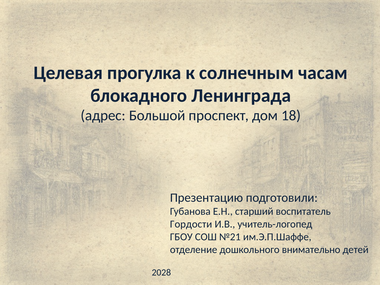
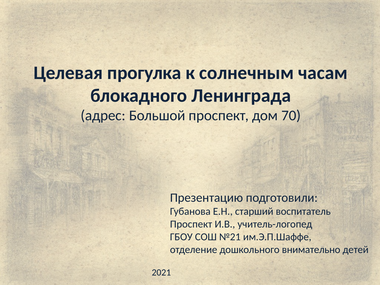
18: 18 -> 70 (291, 116)
Гордости: Гордости -> Проспект (191, 224)
2028: 2028 -> 2021 (161, 273)
